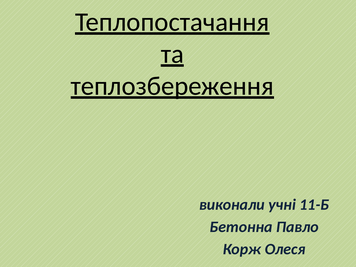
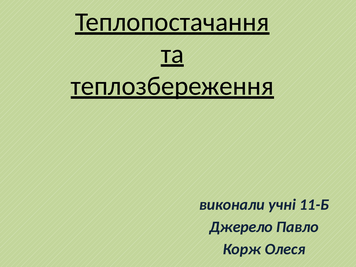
Бетонна: Бетонна -> Джерело (241, 227)
